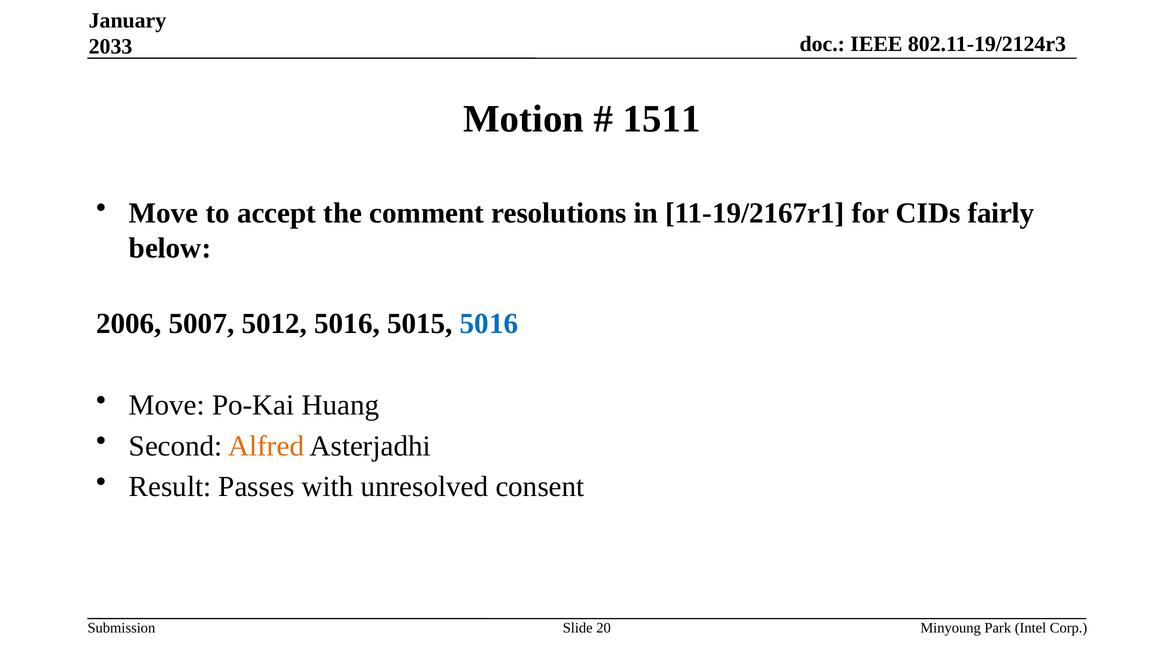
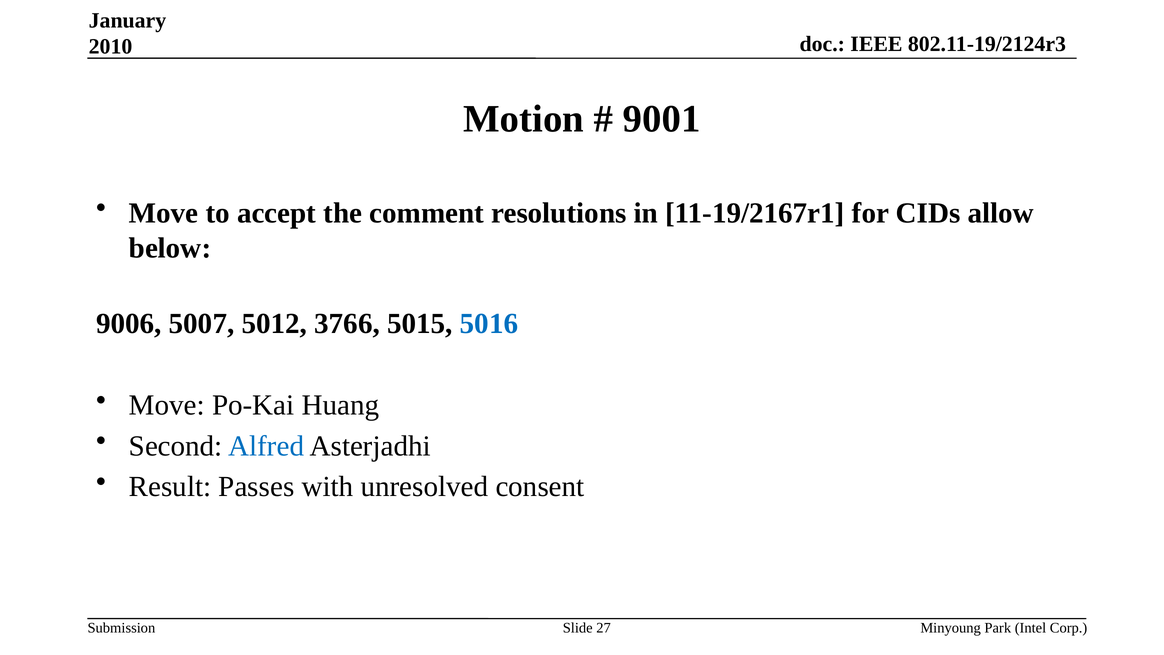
2033: 2033 -> 2010 (111, 47)
1511: 1511 -> 9001 (662, 119)
fairly: fairly -> allow (1001, 213)
2006: 2006 -> 9006 (129, 324)
5012 5016: 5016 -> 3766 (347, 324)
Alfred colour: orange -> blue (266, 446)
20: 20 -> 27 (604, 628)
